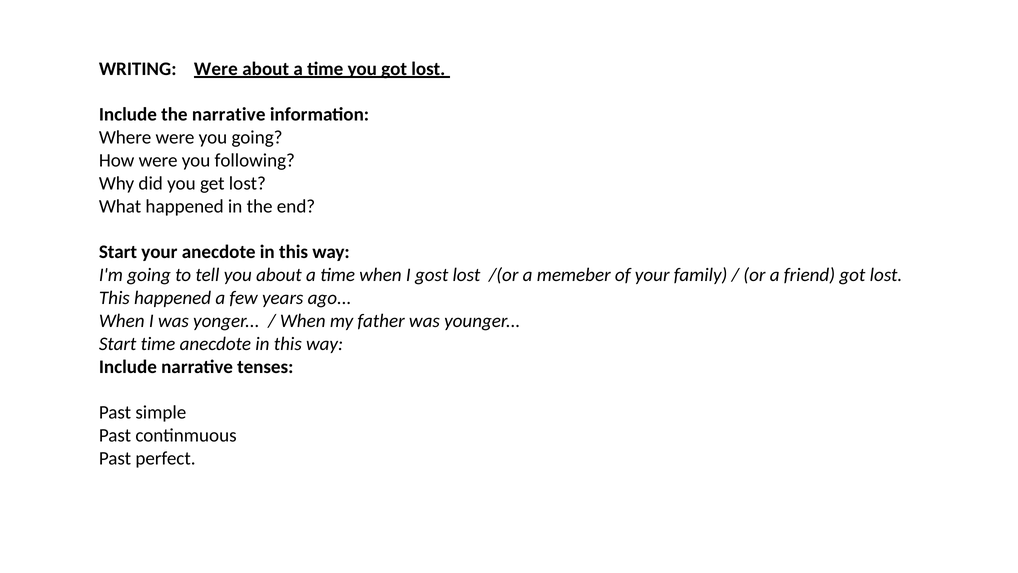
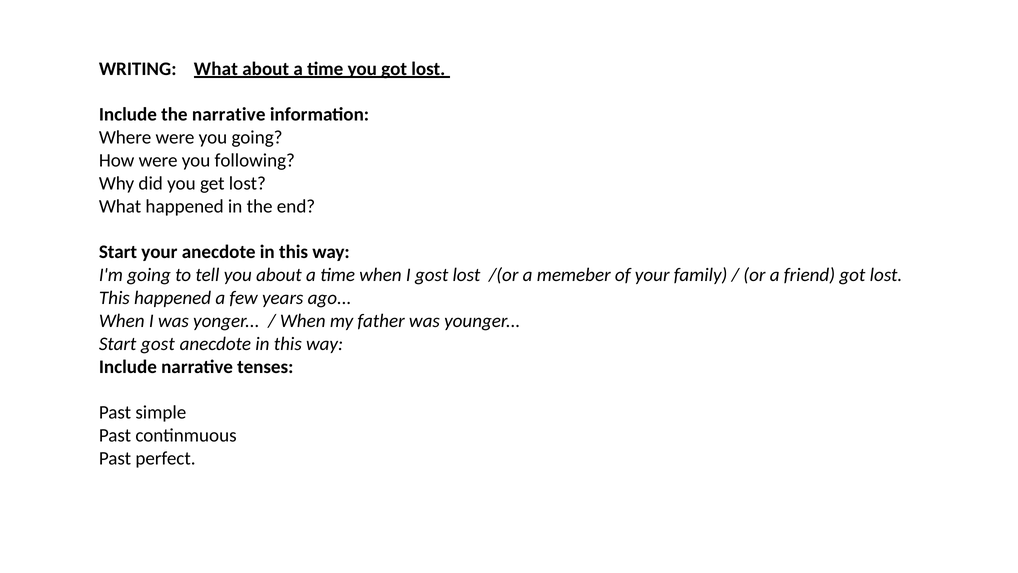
WRITING Were: Were -> What (216, 69)
Start time: time -> gost (158, 344)
